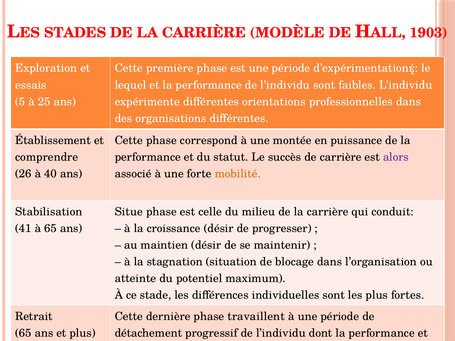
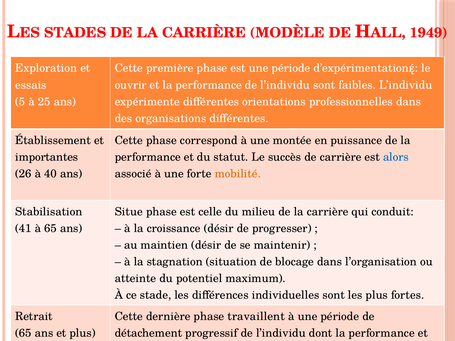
1903: 1903 -> 1949 (429, 33)
lequel: lequel -> ouvrir (131, 85)
comprendre: comprendre -> importantes (47, 157)
alors colour: purple -> blue (396, 157)
